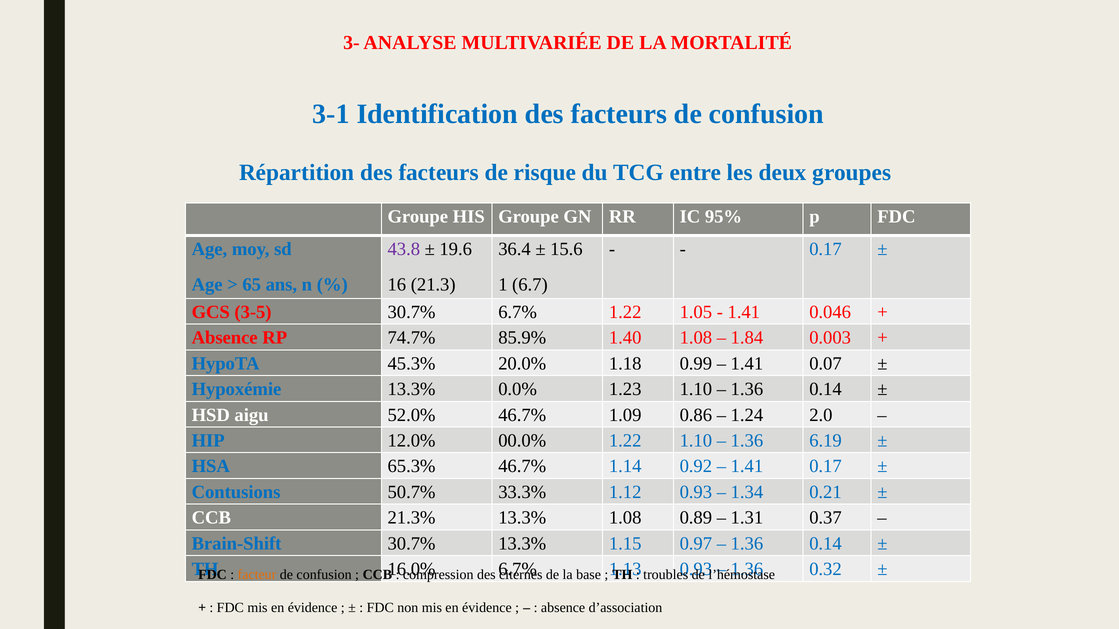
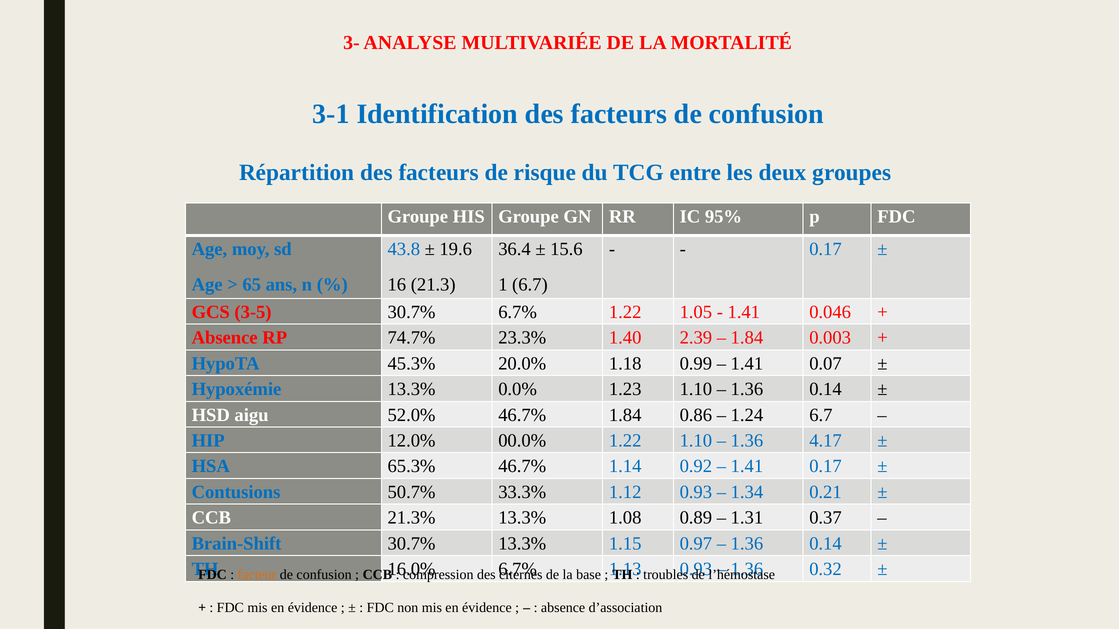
43.8 colour: purple -> blue (404, 249)
85.9%: 85.9% -> 23.3% (522, 338)
1.40 1.08: 1.08 -> 2.39 (696, 338)
46.7% 1.09: 1.09 -> 1.84 (625, 415)
1.24 2.0: 2.0 -> 6.7 (821, 415)
6.19: 6.19 -> 4.17 (826, 441)
